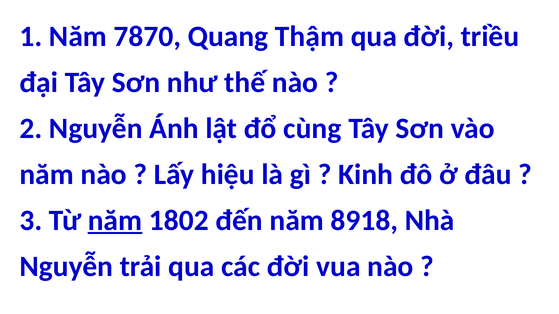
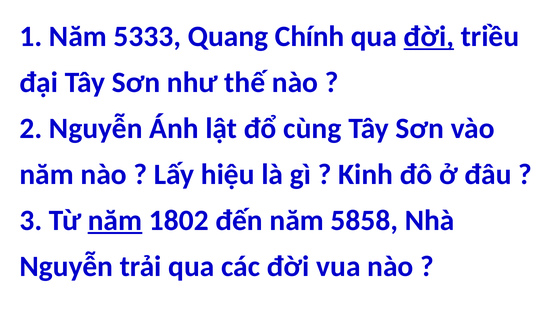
7870: 7870 -> 5333 (147, 37)
Thậm: Thậm -> Chính (310, 37)
đời underline: none -> present (429, 37)
8918: 8918 -> 5858 (364, 221)
